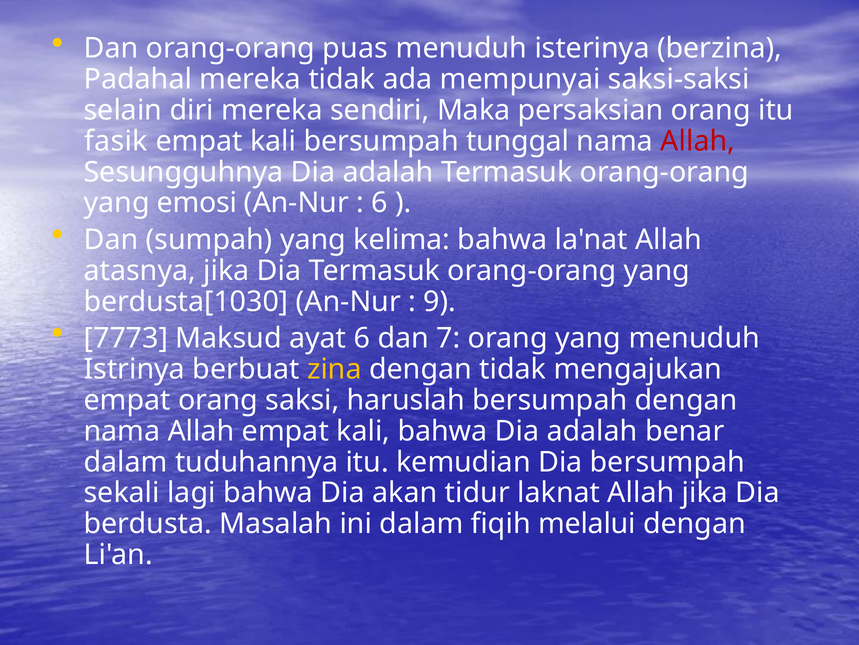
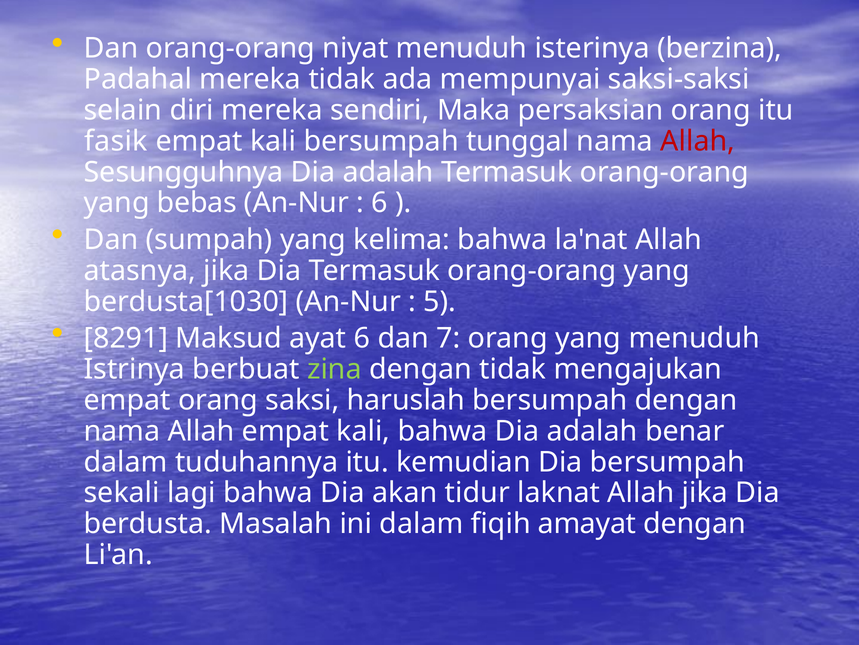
puas: puas -> niyat (355, 48)
emosi: emosi -> bebas (197, 203)
9: 9 -> 5 (440, 301)
7773: 7773 -> 8291 (126, 338)
zina colour: yellow -> light green (334, 369)
melalui: melalui -> amayat (587, 523)
